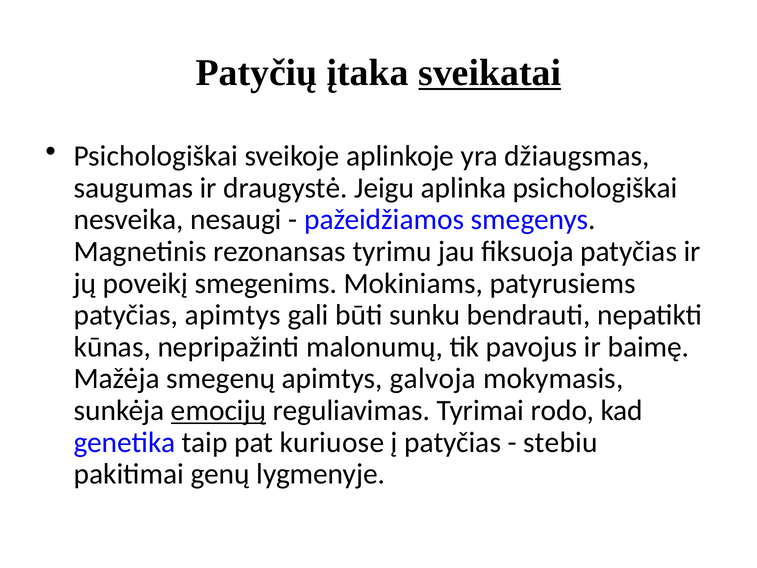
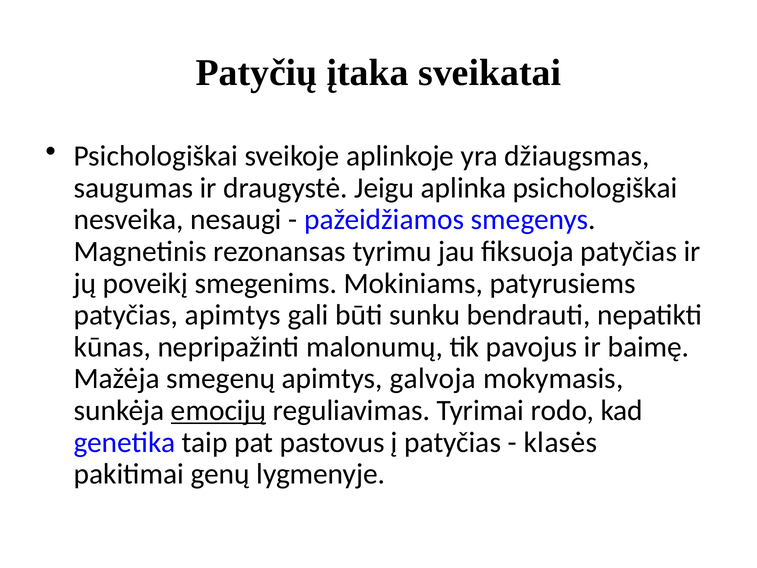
sveikatai underline: present -> none (490, 73)
kuriuose: kuriuose -> pastovus (332, 442)
stebiu: stebiu -> klasės (560, 442)
